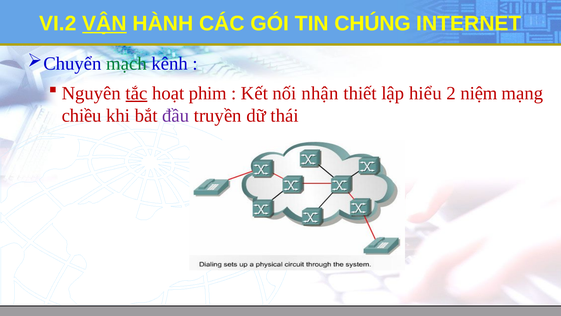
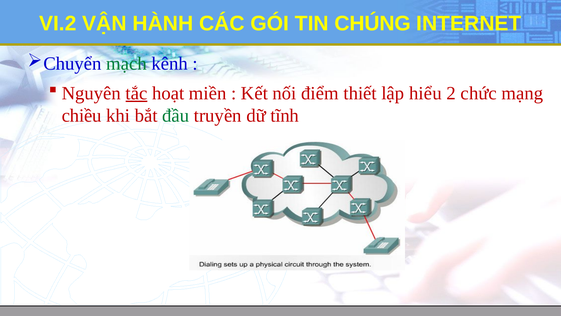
VẬN underline: present -> none (105, 24)
phim: phim -> miền (208, 93)
nhận: nhận -> điểm (320, 93)
niệm: niệm -> chức (479, 93)
đầu colour: purple -> green (176, 116)
thái: thái -> tĩnh (285, 116)
